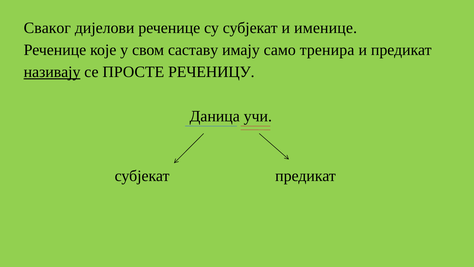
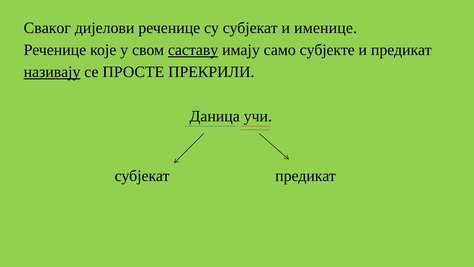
саставу underline: none -> present (193, 50)
тренира: тренира -> субјекте (327, 50)
РЕЧЕНИЦУ: РЕЧЕНИЦУ -> ПРЕКРИЛИ (211, 72)
